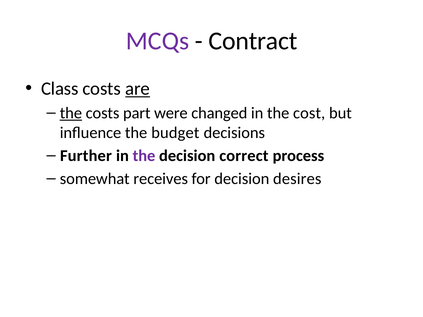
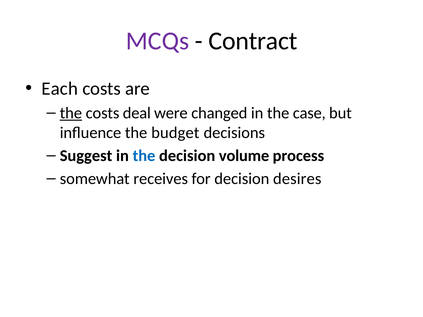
Class: Class -> Each (60, 89)
are underline: present -> none (138, 89)
part: part -> deal (137, 113)
cost: cost -> case (309, 113)
Further: Further -> Suggest (86, 156)
the colour: purple -> blue (144, 156)
correct: correct -> volume (244, 156)
